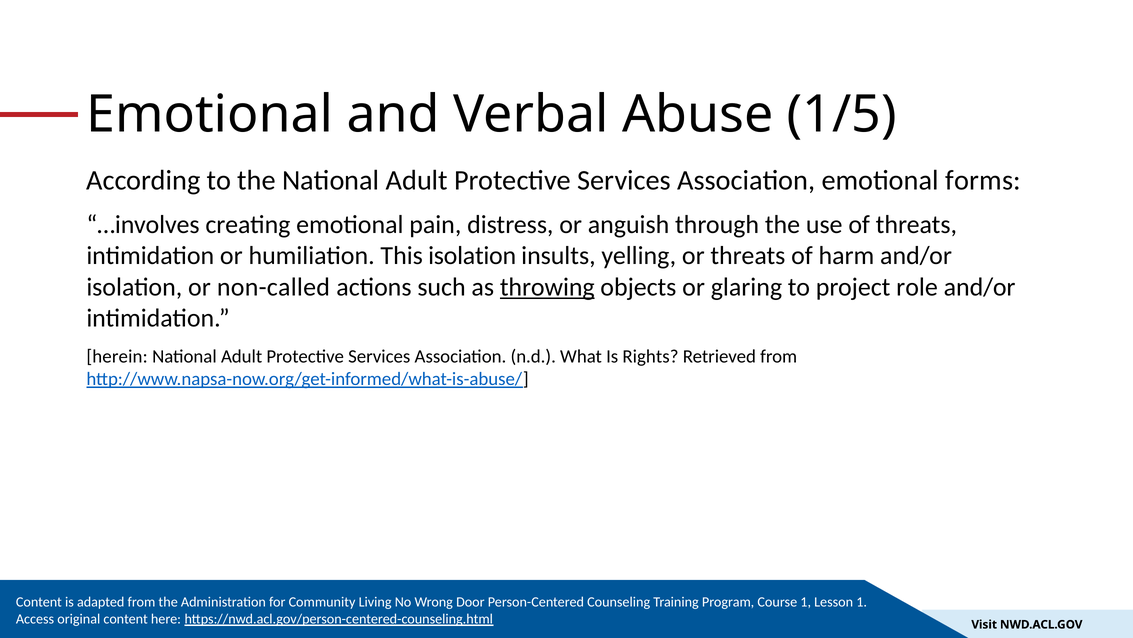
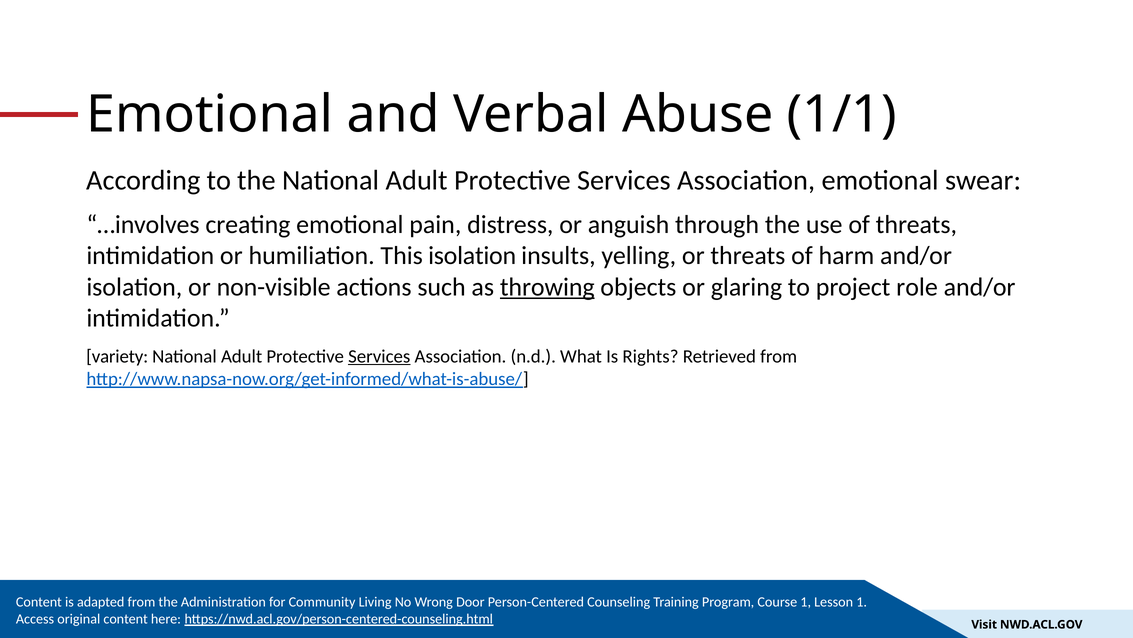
1/5: 1/5 -> 1/1 (842, 114)
forms: forms -> swear (983, 180)
non-called: non-called -> non-visible (274, 287)
herein: herein -> variety (117, 356)
Services underline: none -> present (379, 356)
